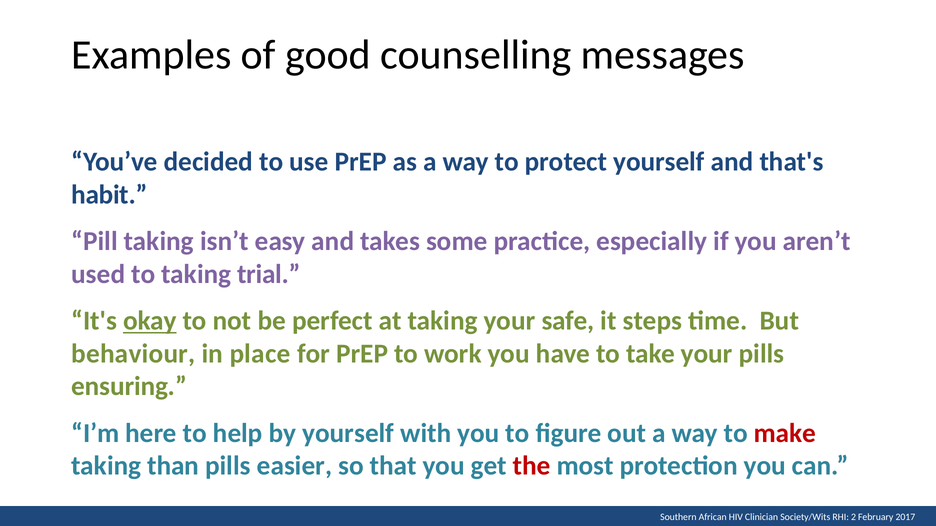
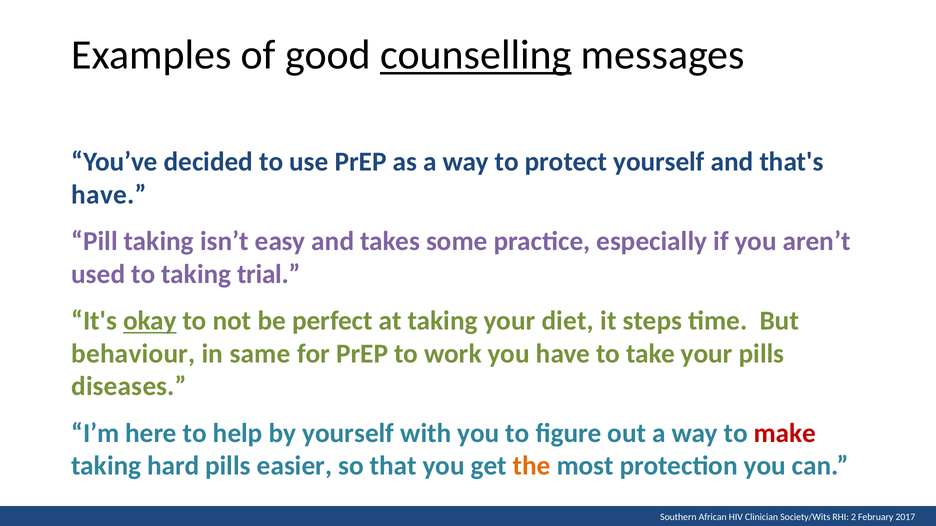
counselling underline: none -> present (476, 55)
habit: habit -> have (109, 195)
safe: safe -> diet (568, 321)
place: place -> same (260, 354)
ensuring: ensuring -> diseases (129, 387)
than: than -> hard (173, 466)
the colour: red -> orange (532, 466)
